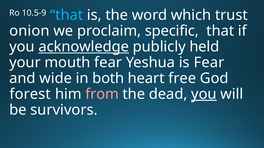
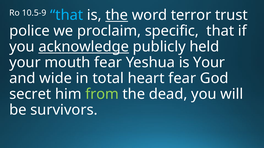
the underline: none -> present (117, 15)
which: which -> terror (191, 15)
onion: onion -> police (29, 31)
is Fear: Fear -> Your (209, 63)
both: both -> total (108, 79)
heart free: free -> fear (182, 79)
forest: forest -> secret (30, 94)
from colour: pink -> light green (102, 94)
you underline: present -> none (204, 94)
